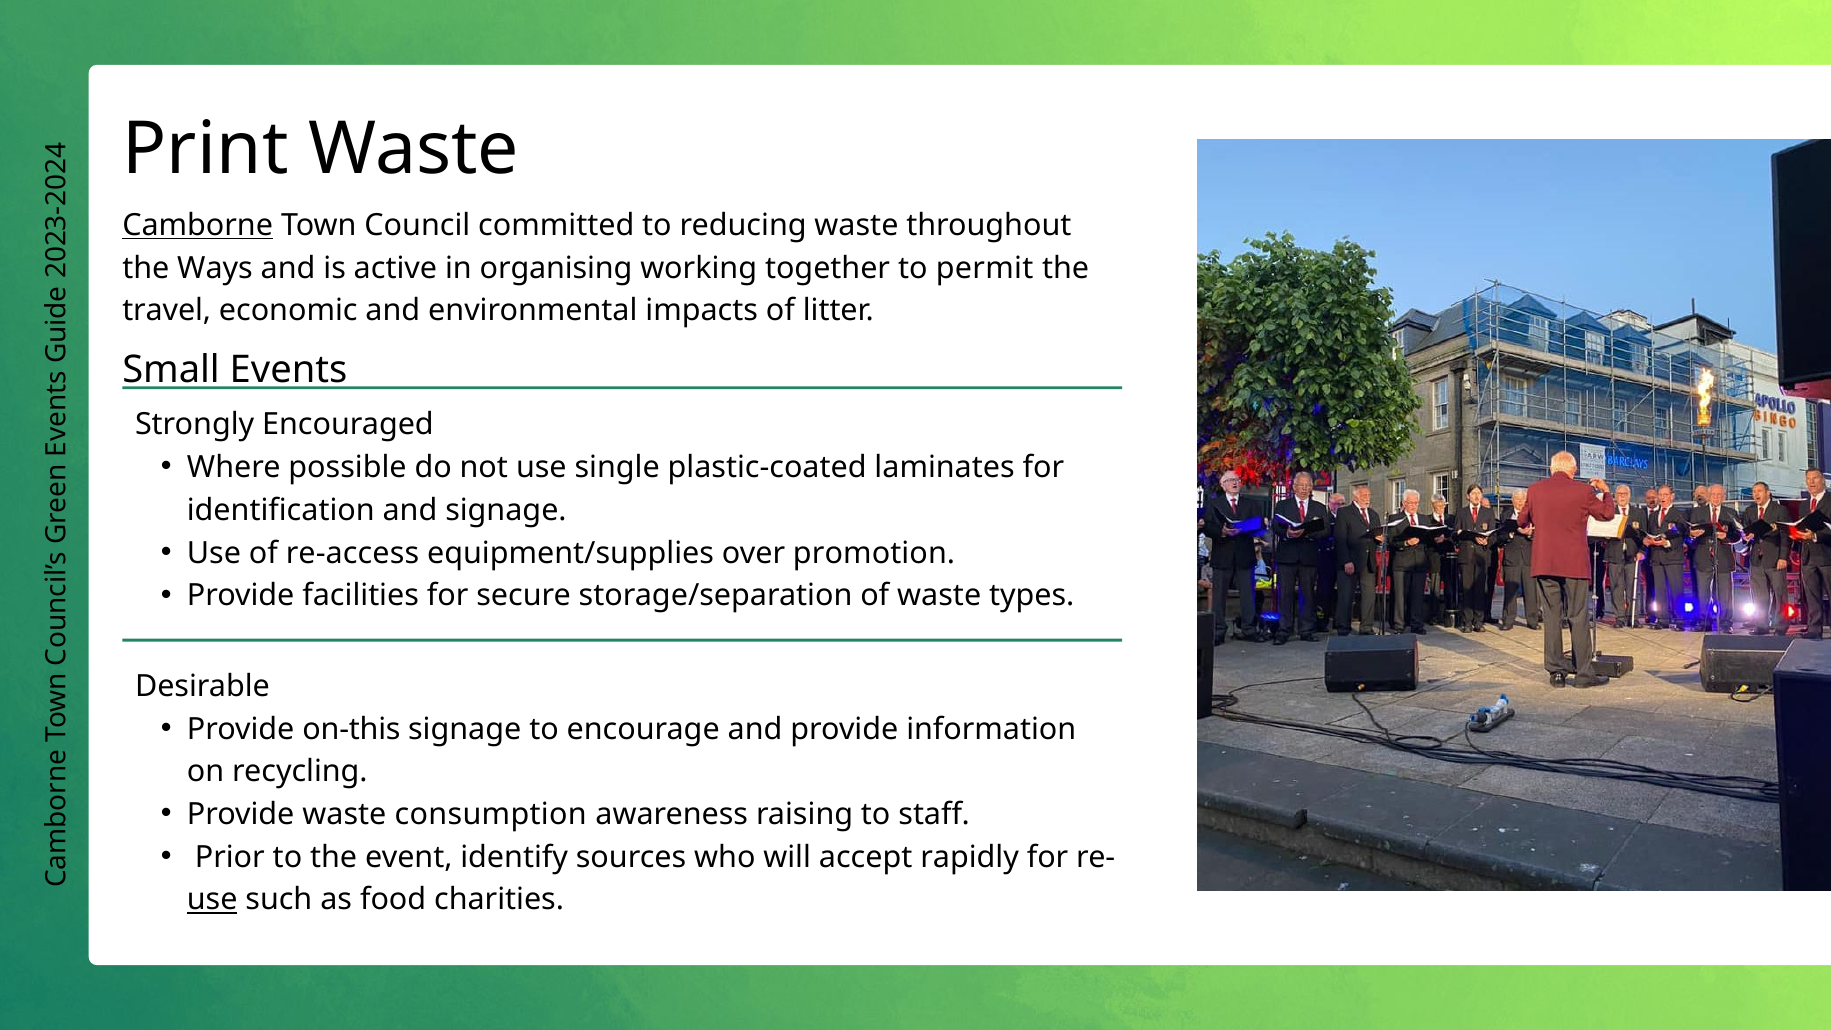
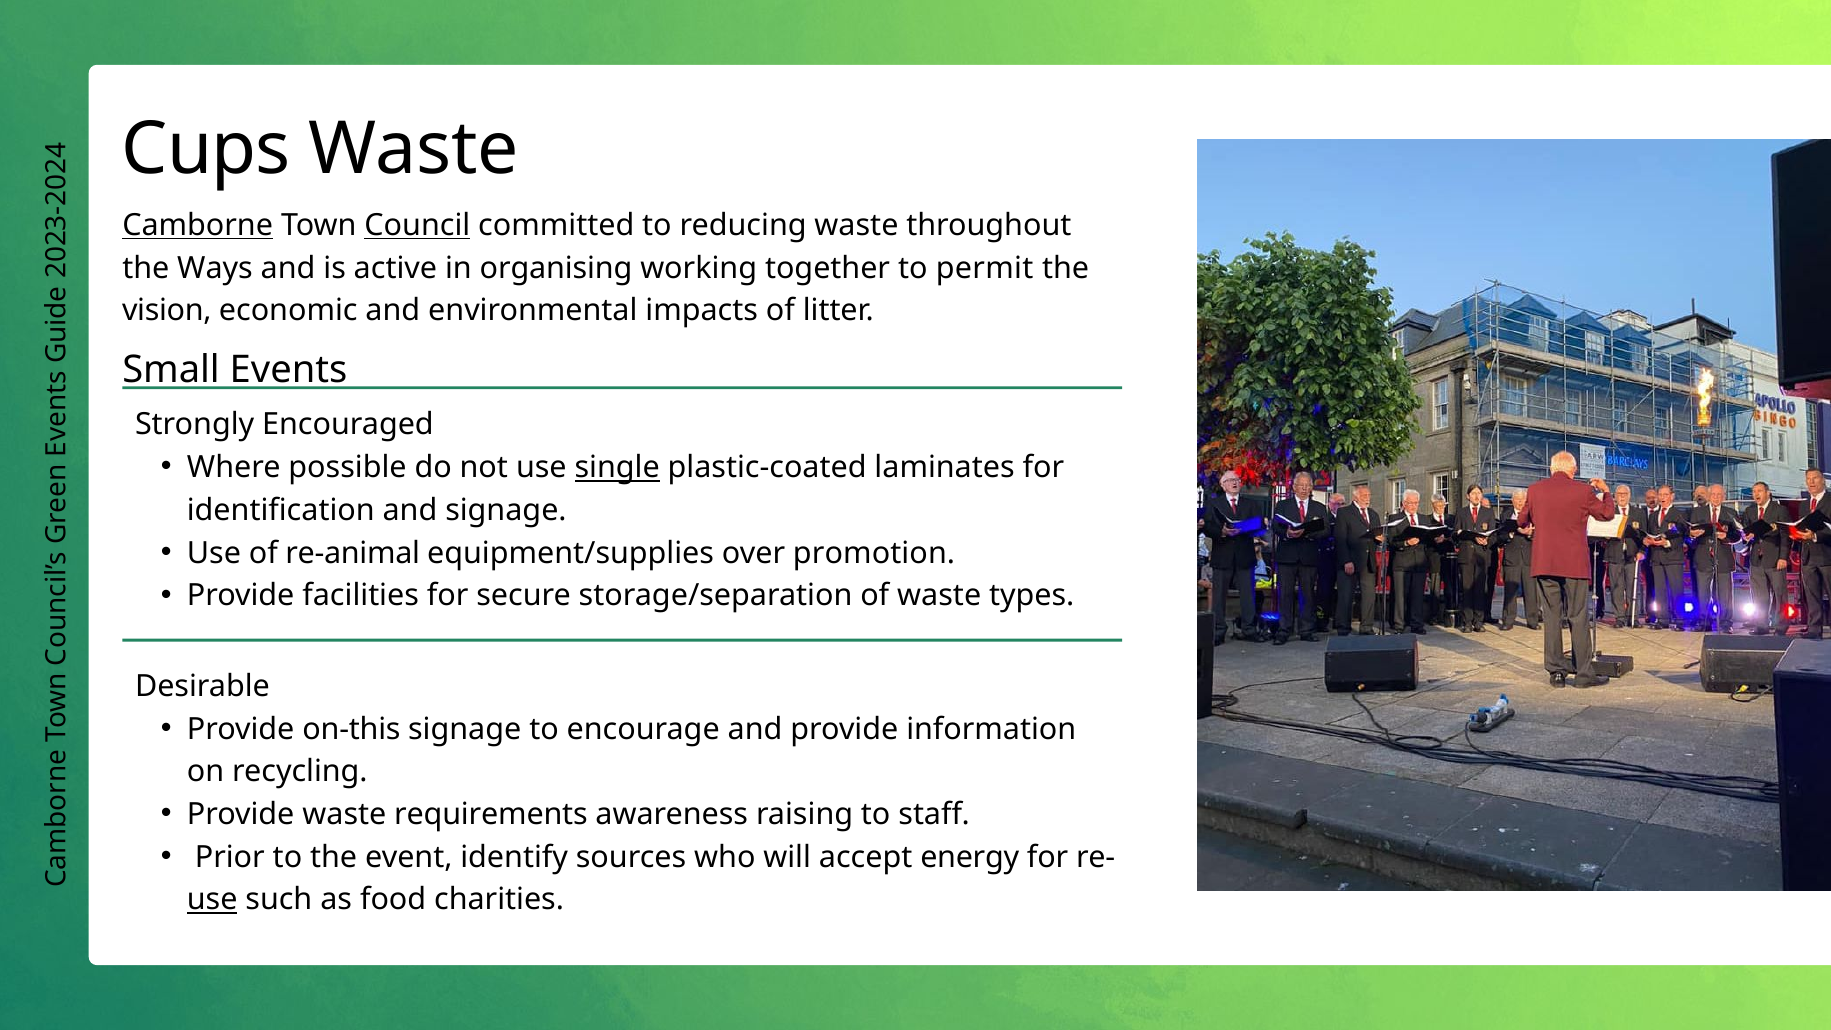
Print: Print -> Cups (206, 149)
Council underline: none -> present (417, 225)
travel: travel -> vision (167, 311)
single underline: none -> present (617, 468)
re-access: re-access -> re-animal (353, 553)
consumption: consumption -> requirements (491, 814)
rapidly: rapidly -> energy (970, 857)
